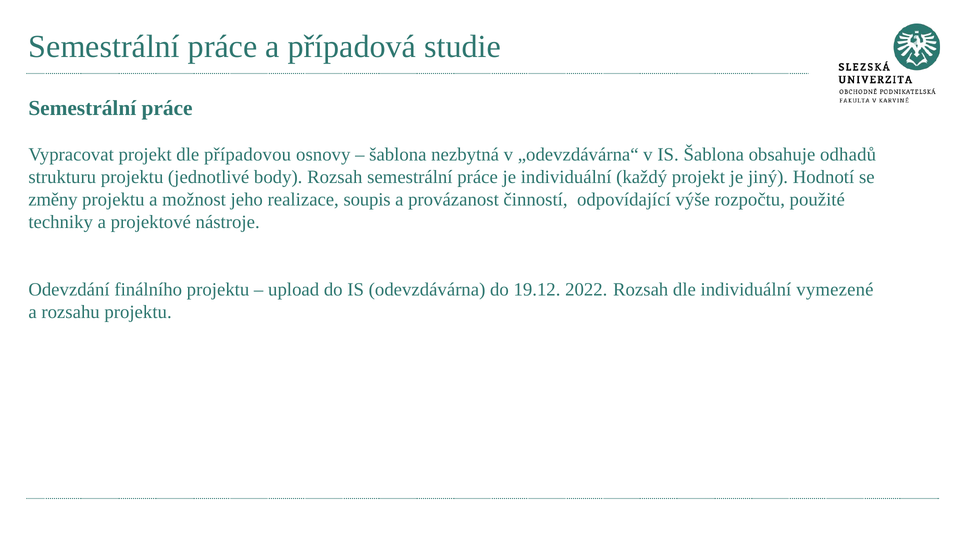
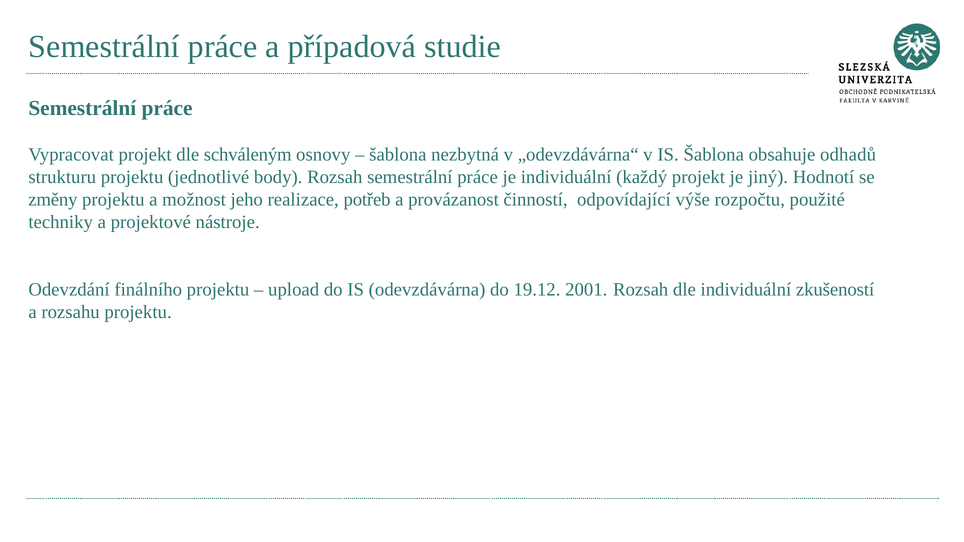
případovou: případovou -> schváleným (248, 155)
soupis: soupis -> potřeb (367, 200)
2022: 2022 -> 2001 (586, 290)
vymezené: vymezené -> zkušeností (835, 290)
